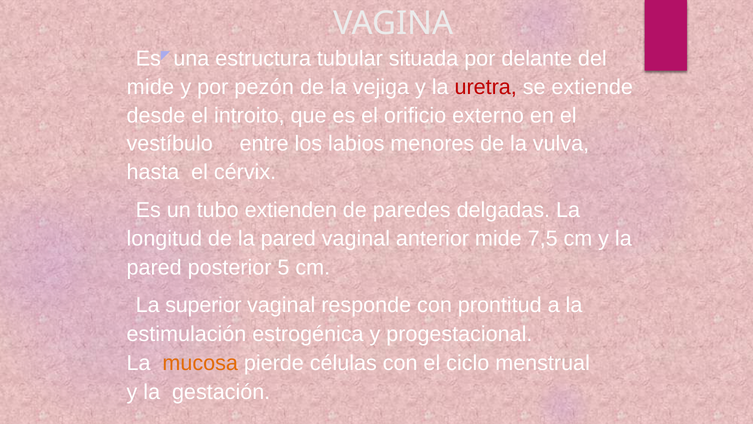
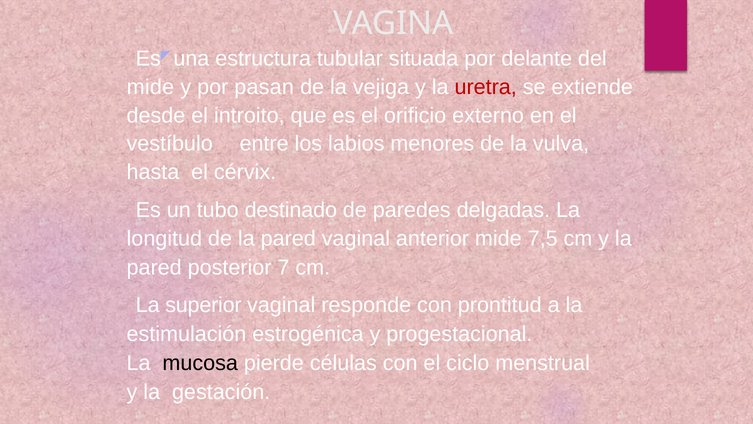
pezón: pezón -> pasan (264, 87)
extienden: extienden -> destinado (291, 210)
5: 5 -> 7 (283, 267)
mucosa colour: orange -> black (200, 363)
